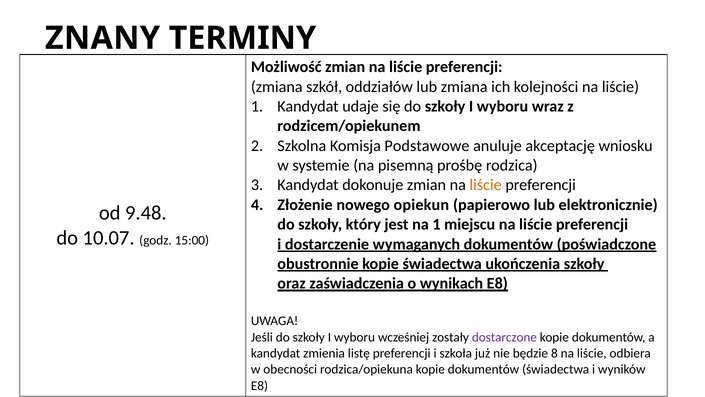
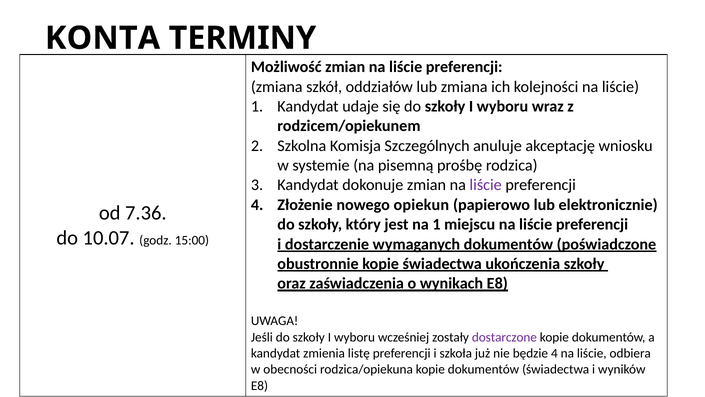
ZNANY: ZNANY -> KONTA (103, 38)
Podstawowe: Podstawowe -> Szczególnych (427, 146)
liście colour: orange -> purple (486, 185)
9.48: 9.48 -> 7.36 (146, 213)
będzie 8: 8 -> 4 (554, 353)
